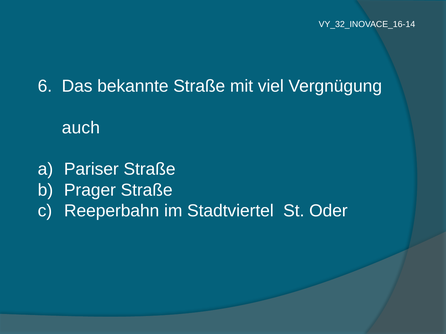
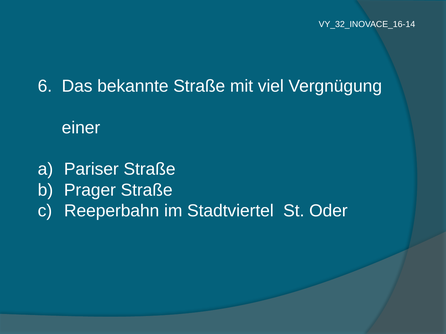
auch: auch -> einer (81, 128)
